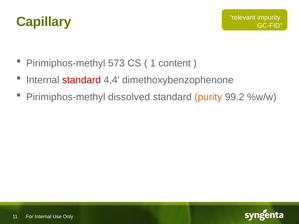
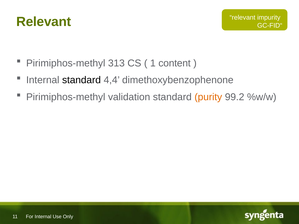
Capillary: Capillary -> Relevant (44, 22)
573: 573 -> 313 (116, 63)
standard colour: red -> black (81, 80)
dissolved: dissolved -> validation (129, 97)
